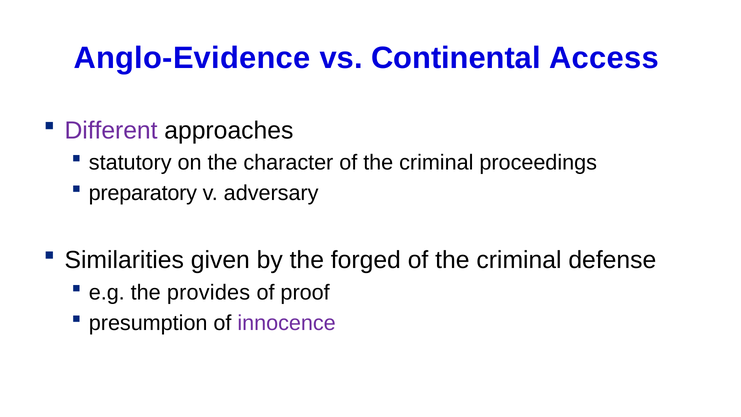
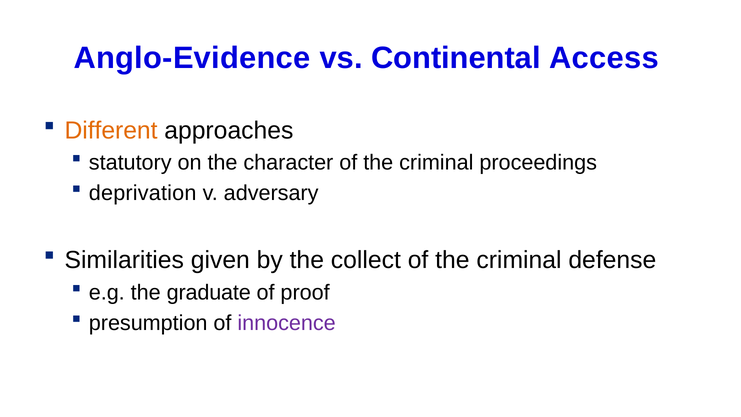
Different colour: purple -> orange (111, 130)
preparatory: preparatory -> deprivation (143, 193)
forged: forged -> collect (366, 260)
provides: provides -> graduate (209, 292)
